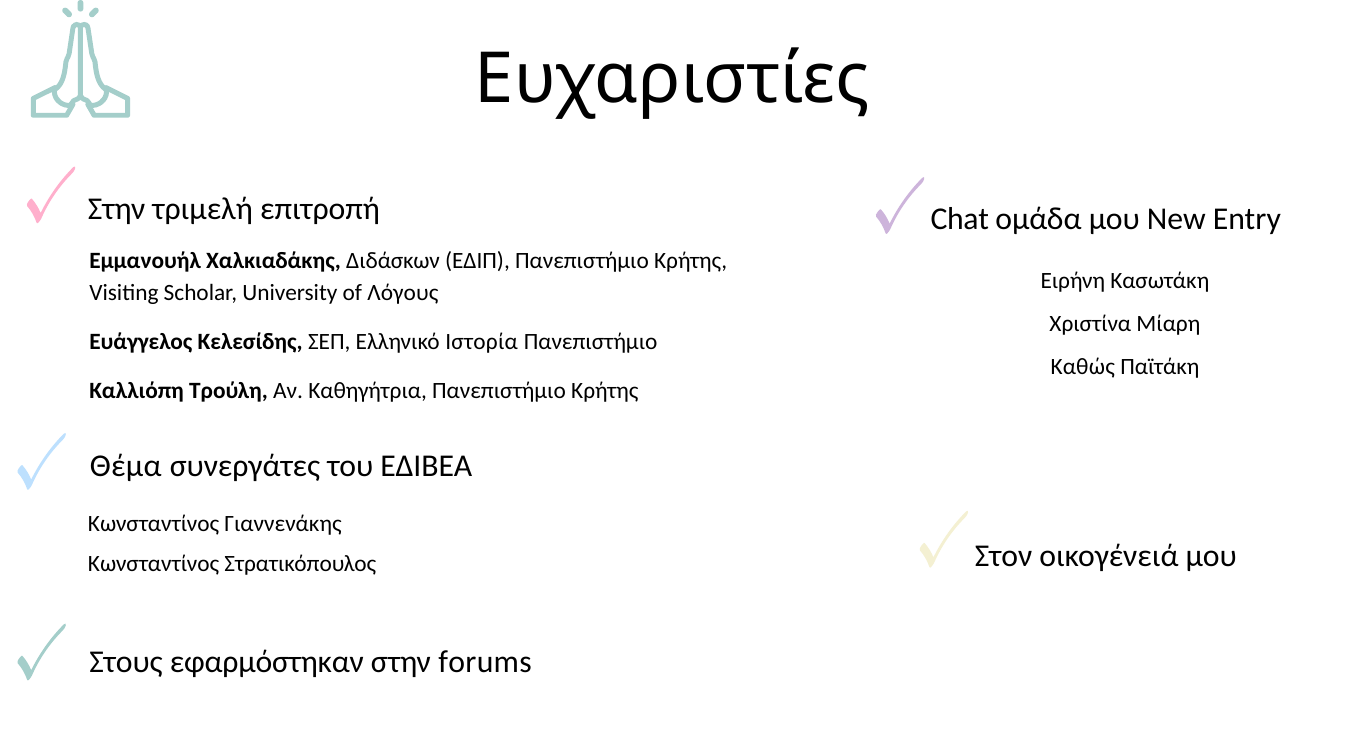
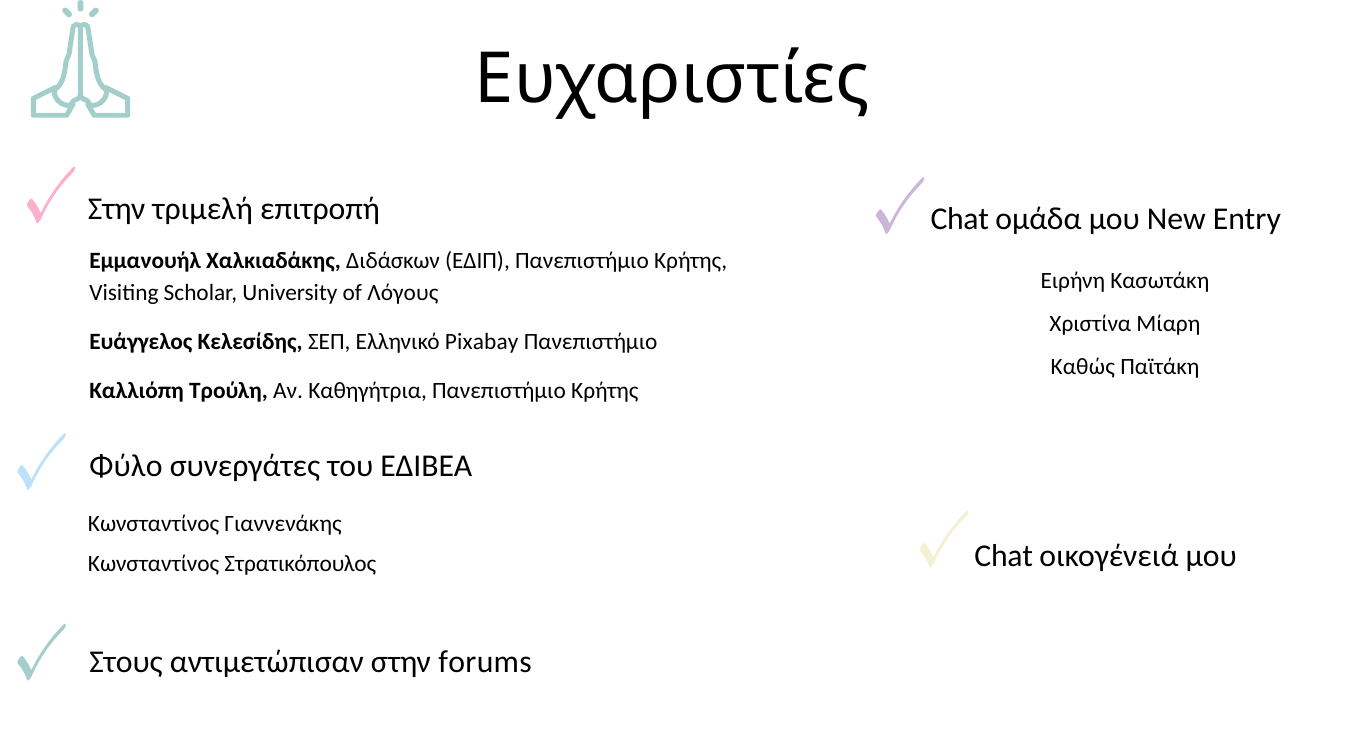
Ιστορία: Ιστορία -> Pixabay (482, 342)
Θέμα: Θέμα -> Φύλο (126, 467)
Στρατικόπουλος Στον: Στον -> Chat (1004, 556)
εφαρμόστηκαν: εφαρμόστηκαν -> αντιμετώπισαν (267, 663)
